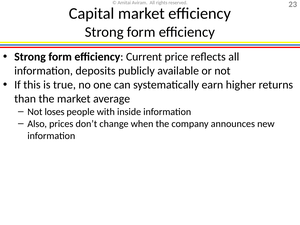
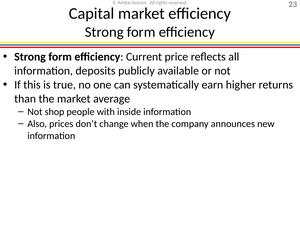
loses: loses -> shop (55, 112)
